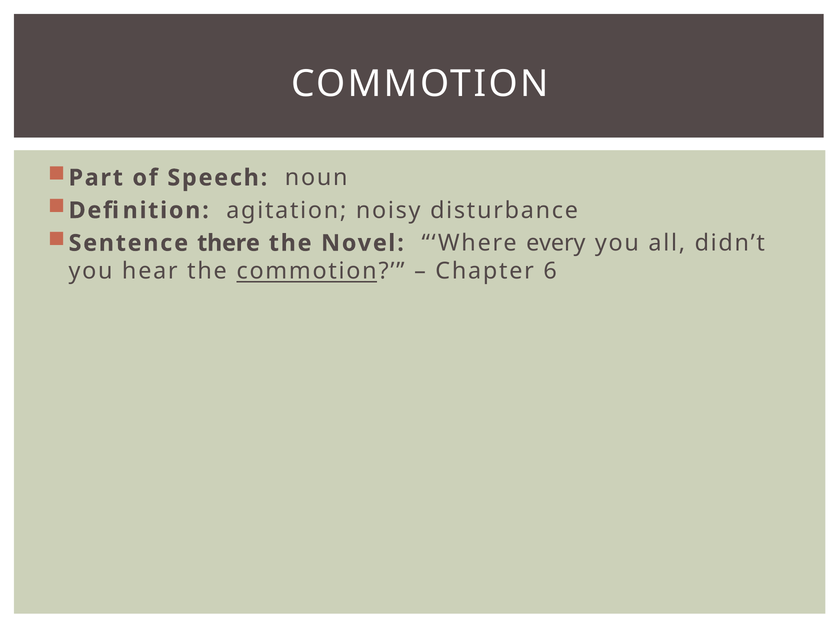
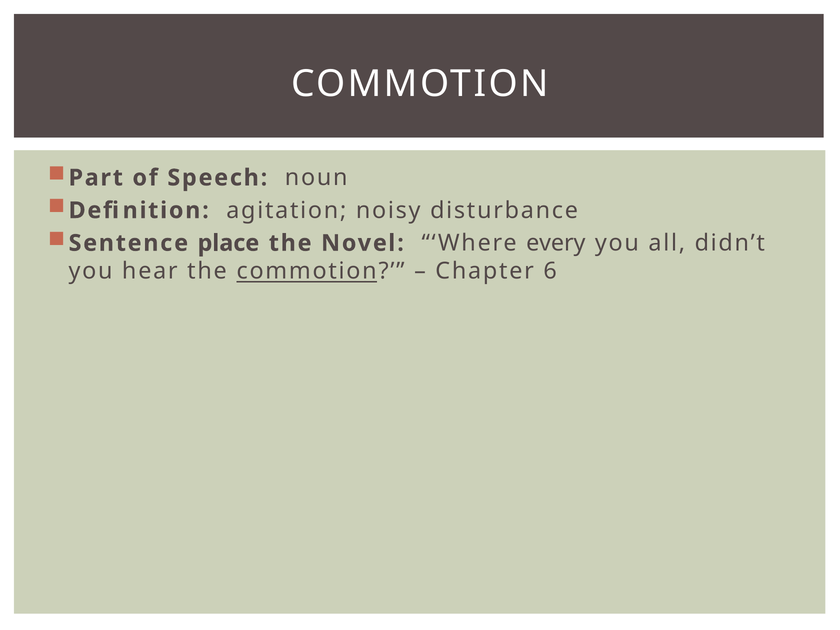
there: there -> place (228, 243)
